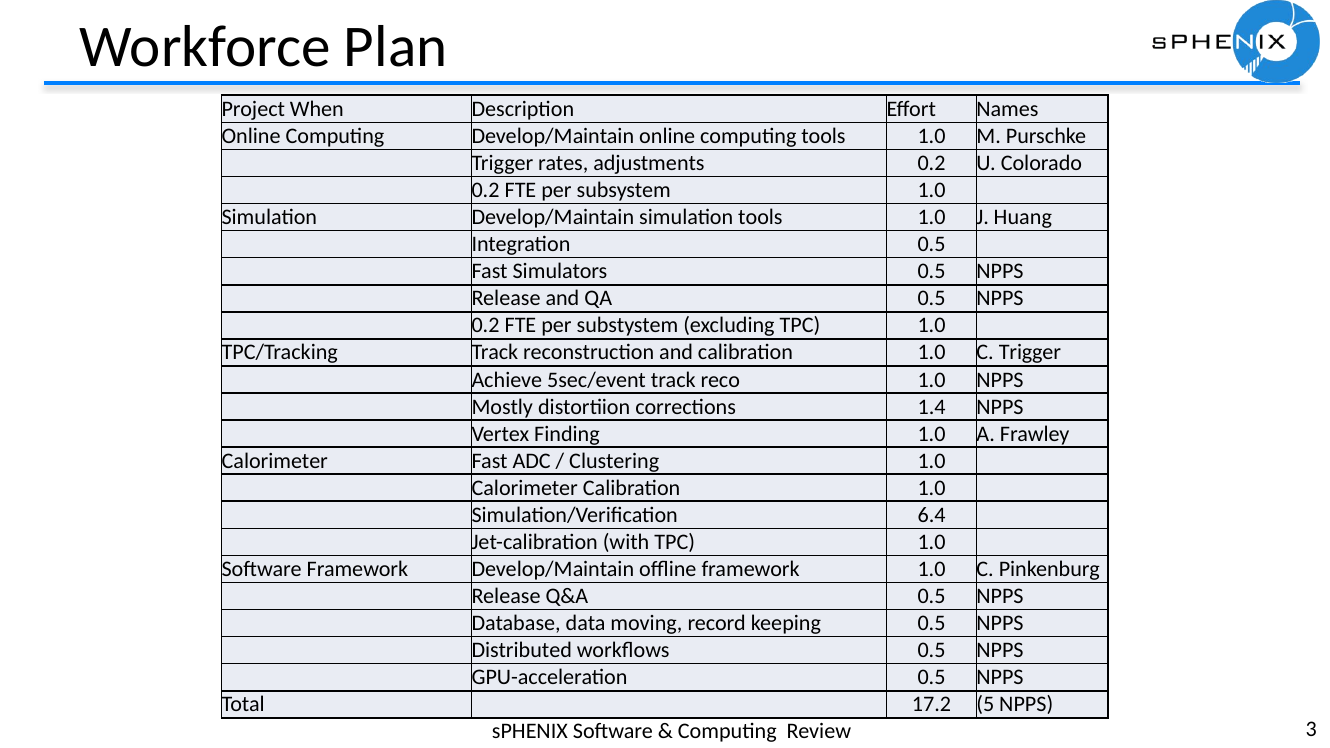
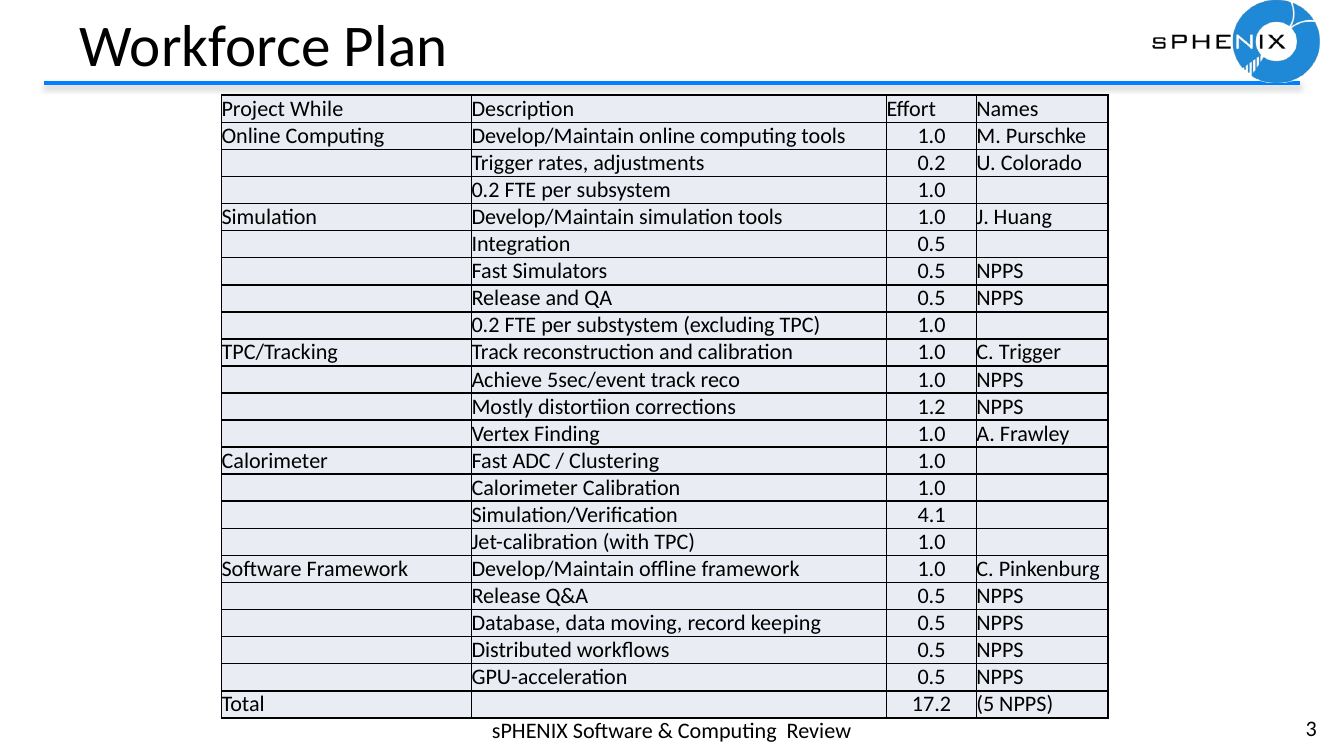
When: When -> While (317, 109)
1.4: 1.4 -> 1.2 (932, 407)
6.4: 6.4 -> 4.1 (932, 515)
